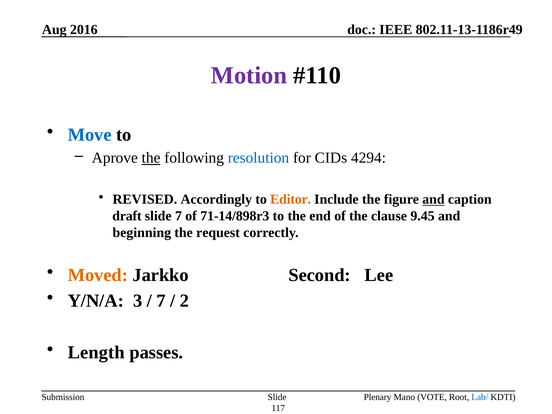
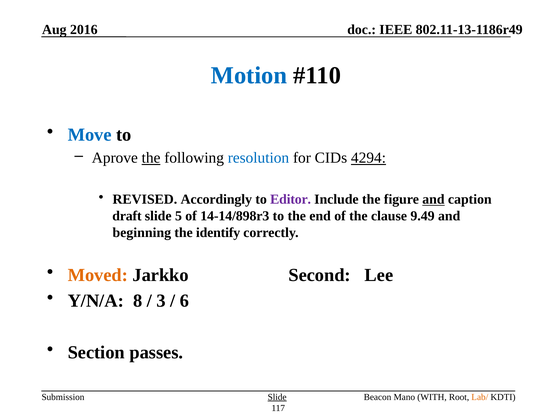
Motion colour: purple -> blue (249, 75)
4294 underline: none -> present (368, 158)
Editor colour: orange -> purple (291, 199)
slide 7: 7 -> 5 (178, 216)
71-14/898r3: 71-14/898r3 -> 14-14/898r3 (235, 216)
9.45: 9.45 -> 9.49 (423, 216)
request: request -> identify (218, 233)
3: 3 -> 8 (138, 301)
7: 7 -> 3 (161, 301)
2: 2 -> 6 (185, 301)
Length: Length -> Section (96, 352)
Slide underline: none -> present (277, 397)
Plenary: Plenary -> Beacon (378, 397)
VOTE: VOTE -> WITH (432, 397)
Lab/ colour: blue -> orange (480, 397)
